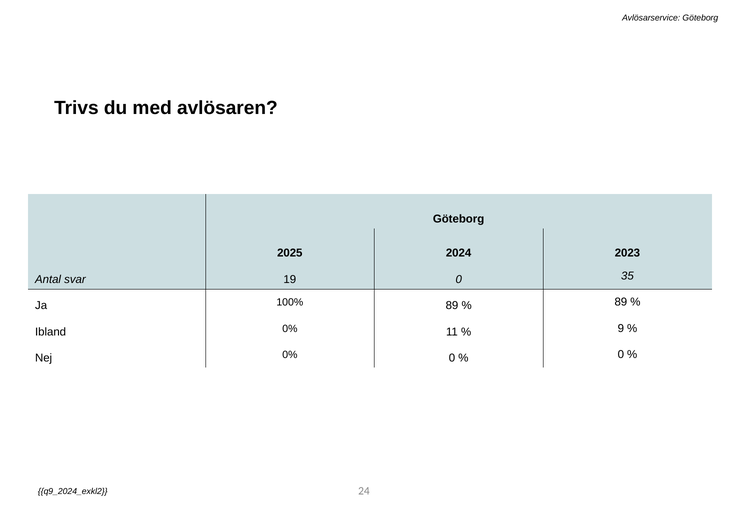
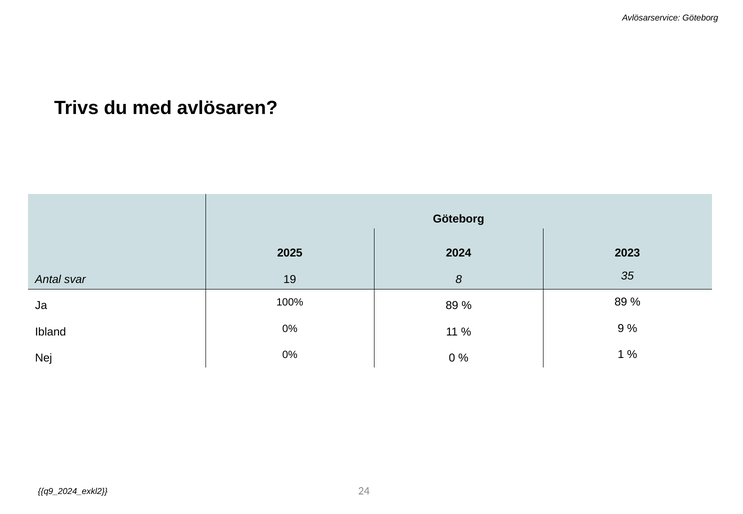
19 0: 0 -> 8 (459, 279)
0: 0 -> 1 (621, 355)
